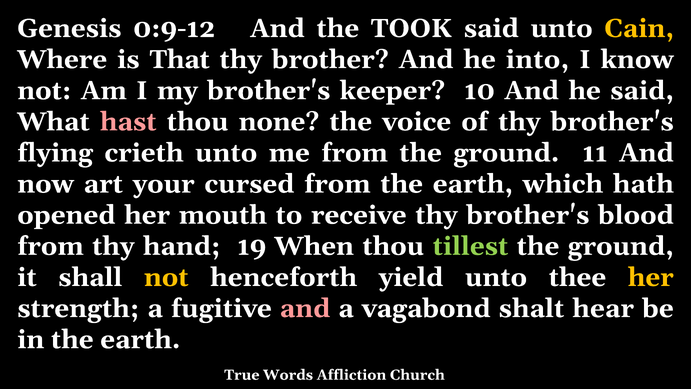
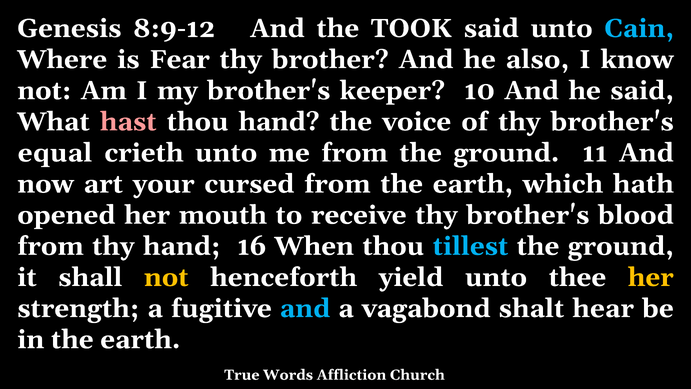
0:9-12: 0:9-12 -> 8:9-12 (174, 28)
Cain colour: yellow -> light blue (639, 28)
That: That -> Fear (180, 60)
into: into -> also (537, 60)
thou none: none -> hand (279, 122)
flying: flying -> equal (55, 153)
19: 19 -> 16 (252, 246)
tillest colour: light green -> light blue (470, 246)
and colour: pink -> light blue (305, 308)
